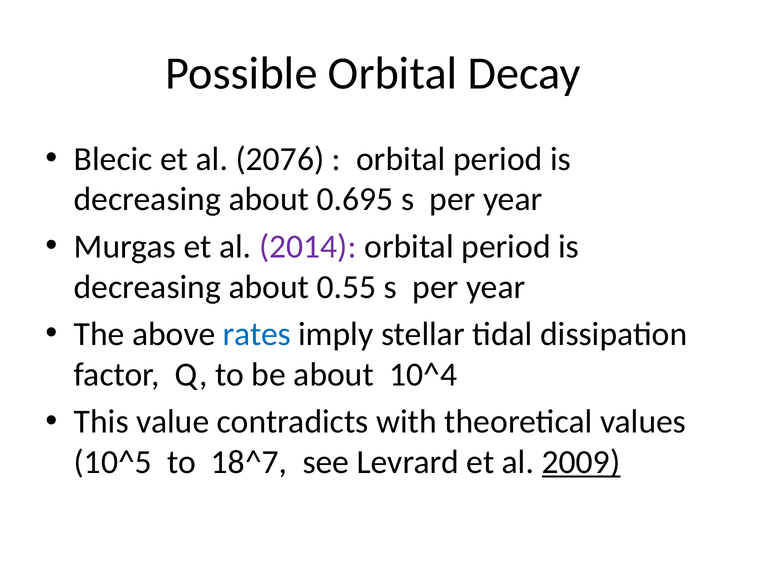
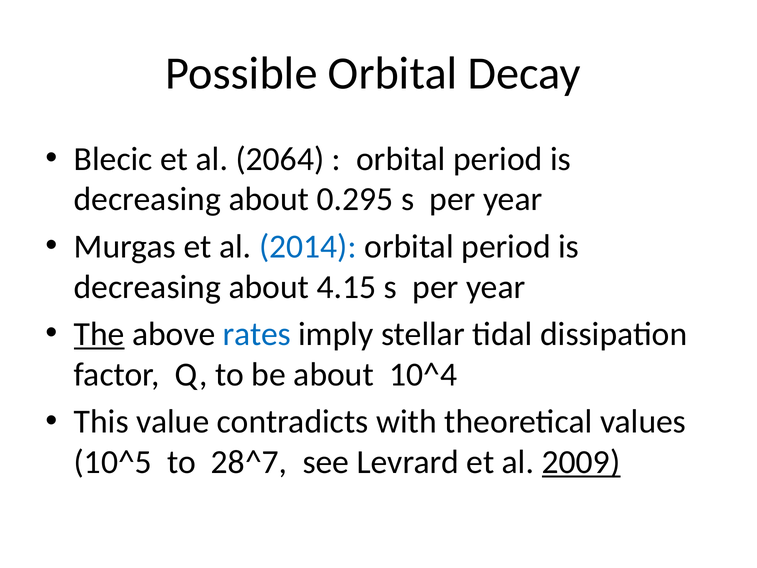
2076: 2076 -> 2064 (280, 159)
0.695: 0.695 -> 0.295 (355, 199)
2014 colour: purple -> blue (308, 246)
0.55: 0.55 -> 4.15 (346, 287)
The underline: none -> present (99, 334)
18^7: 18^7 -> 28^7 (249, 462)
